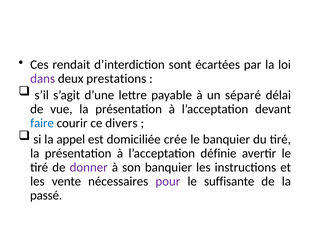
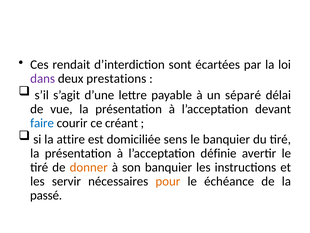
divers: divers -> créant (122, 123)
appel: appel -> attire (71, 139)
crée: crée -> sens (175, 139)
donner colour: purple -> orange (89, 167)
vente: vente -> servir (66, 181)
pour colour: purple -> orange (168, 181)
suffisante: suffisante -> échéance (229, 181)
